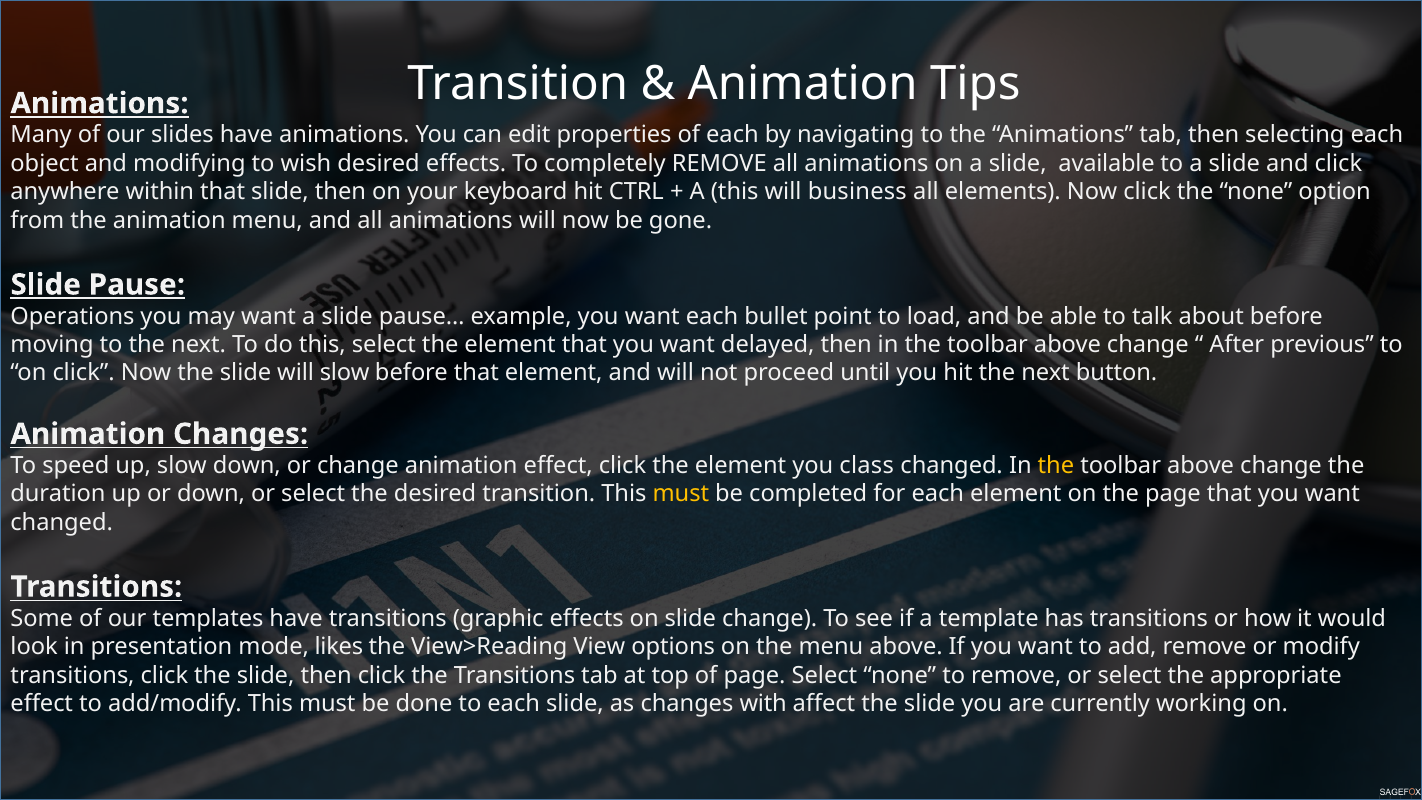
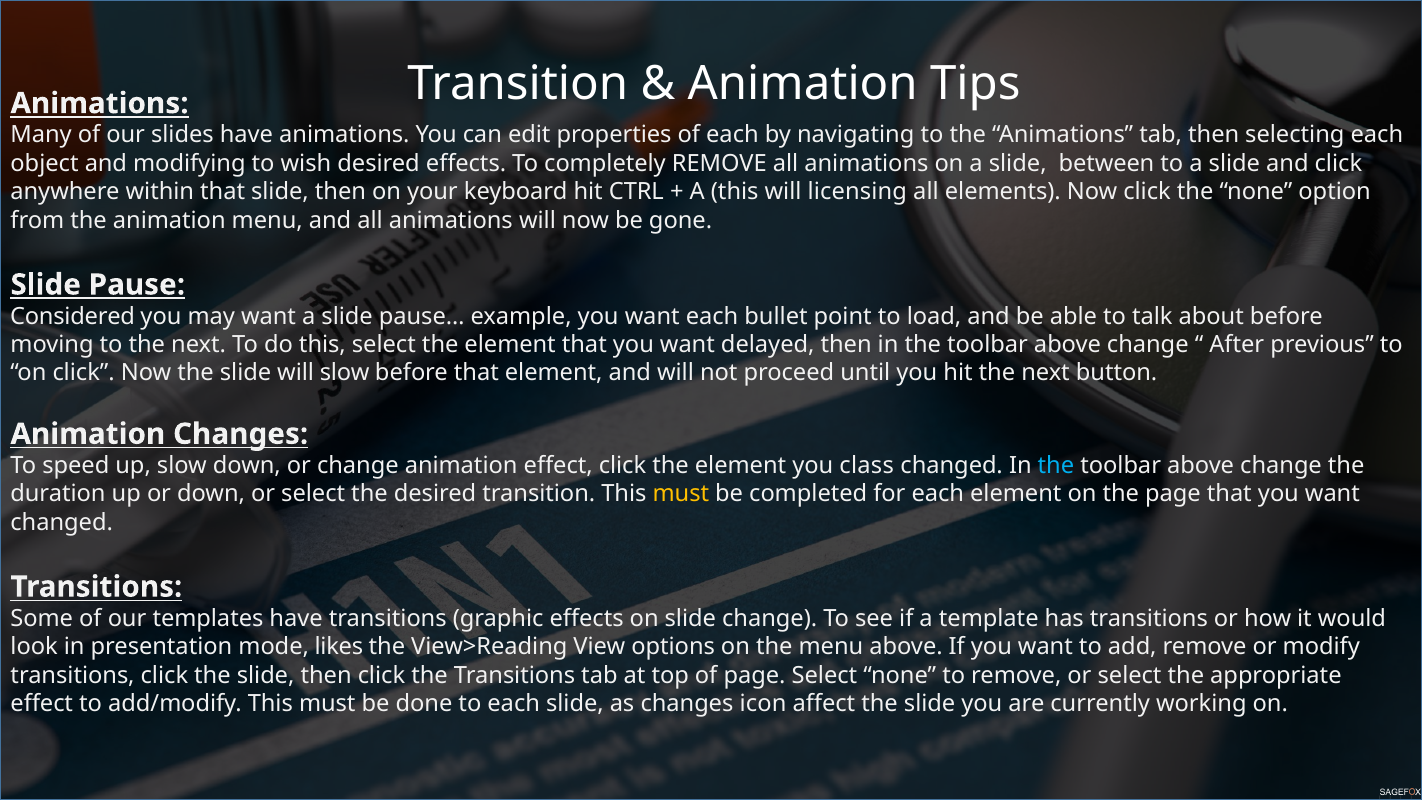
available: available -> between (1107, 163)
business: business -> licensing (857, 192)
Operations: Operations -> Considered (73, 316)
the colour: yellow -> light blue (1056, 466)
with: with -> icon (763, 704)
